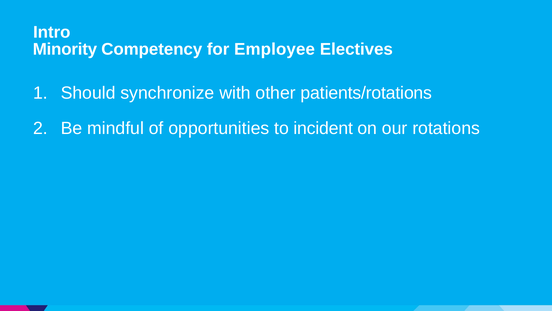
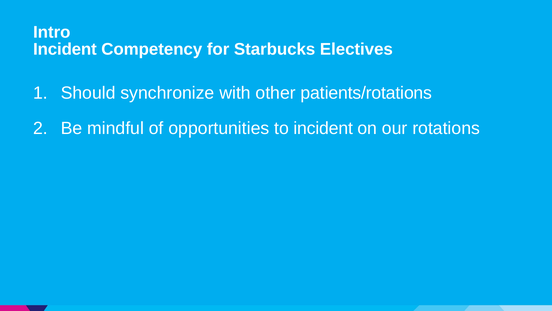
Minority: Minority -> Incident (65, 49)
Employee: Employee -> Starbucks (275, 49)
